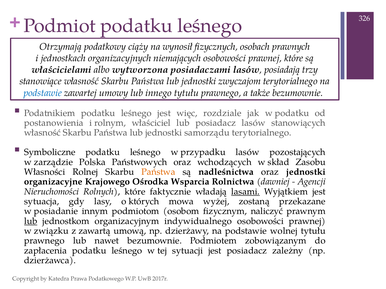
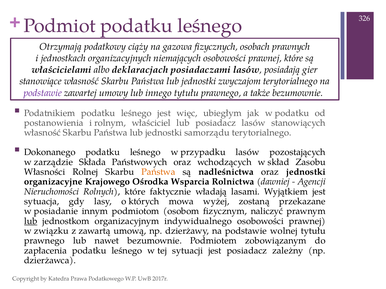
wynosił: wynosił -> gazowa (177, 47)
wytworzona: wytworzona -> deklaracjach (140, 70)
trzy: trzy -> gier (310, 70)
podstawie colour: blue -> purple (43, 93)
rozdziale: rozdziale -> ubiegłym (222, 113)
Symboliczne: Symboliczne -> Dokonanego (50, 152)
Polska: Polska -> Składa (92, 162)
lasami underline: present -> none (245, 192)
